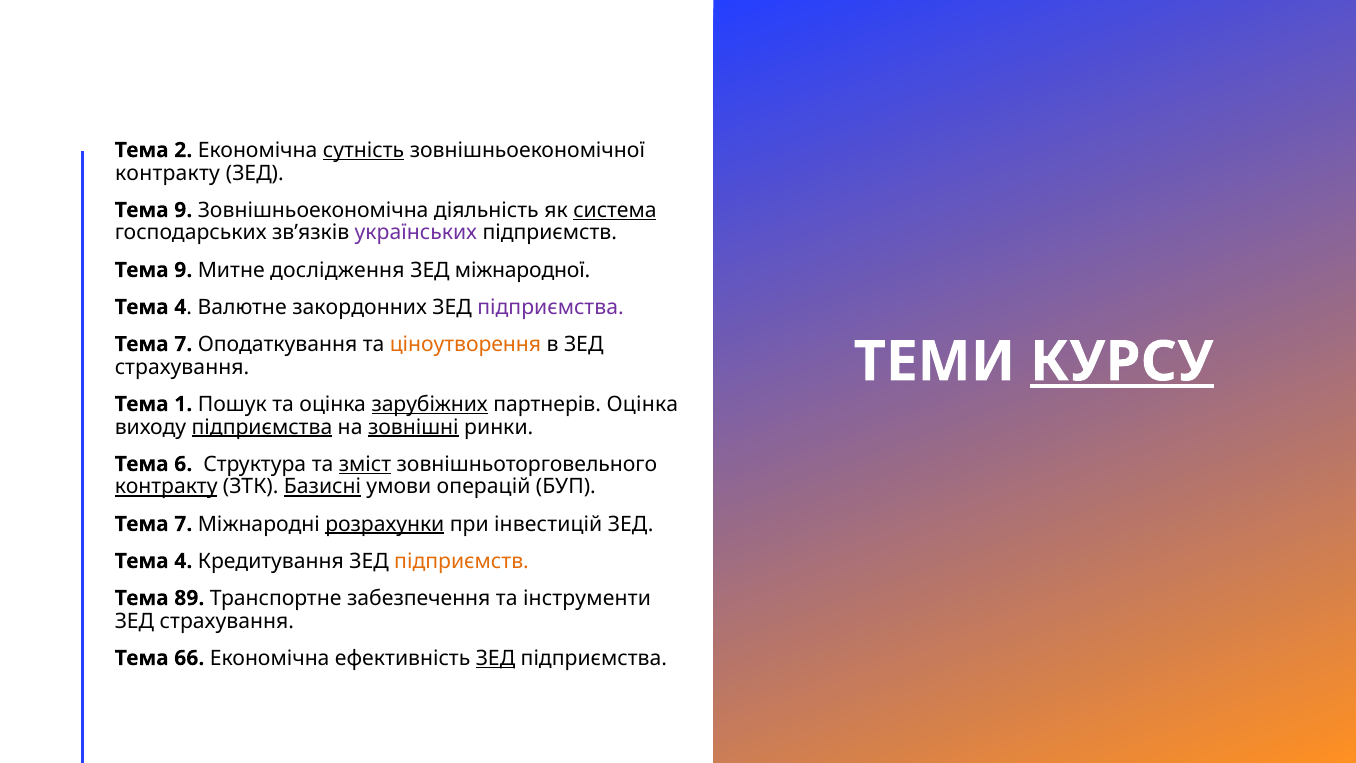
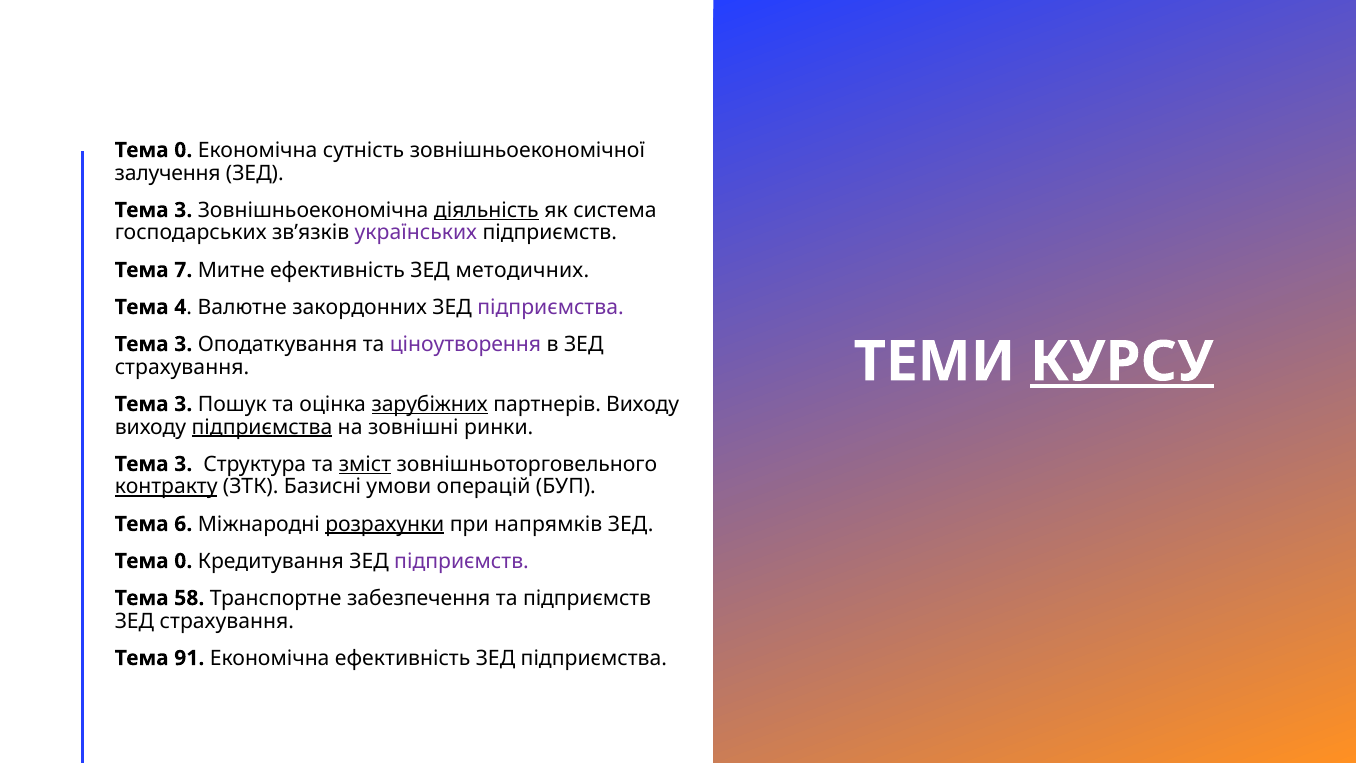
2: 2 -> 0 (183, 150)
сутність underline: present -> none (364, 150)
контракту: контракту -> залучення (168, 173)
9: 9 -> 3 (183, 210)
діяльність underline: none -> present (486, 210)
система underline: present -> none (615, 210)
9: 9 -> 7 (183, 270)
Митне дослідження: дослідження -> ефективність (337, 270)
міжнародної: міжнародної -> методичних (522, 270)
7: 7 -> 3 (183, 344)
ціноутворення colour: orange -> purple (465, 344)
1: 1 -> 3 (183, 404)
партнерів Оцінка: Оцінка -> Виходу (643, 404)
зовнішні underline: present -> none (413, 427)
6: 6 -> 3 (183, 464)
Базисні underline: present -> none (323, 487)
7: 7 -> 6 (183, 524)
інвестицій: інвестицій -> напрямків (548, 524)
4: 4 -> 0 (183, 561)
підприємств colour: orange -> purple (462, 561)
89: 89 -> 58 (189, 598)
та інструменти: інструменти -> підприємств (587, 598)
66: 66 -> 91 (189, 658)
ЗЕД underline: present -> none (495, 658)
